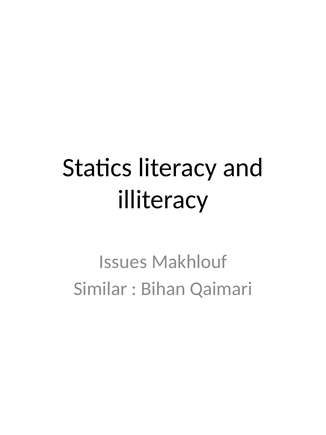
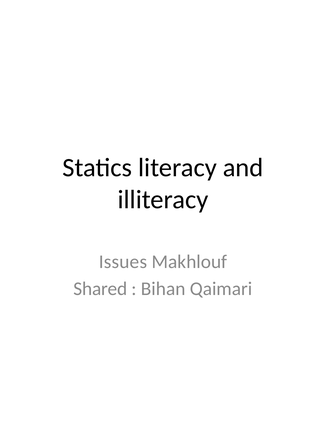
Similar: Similar -> Shared (100, 289)
